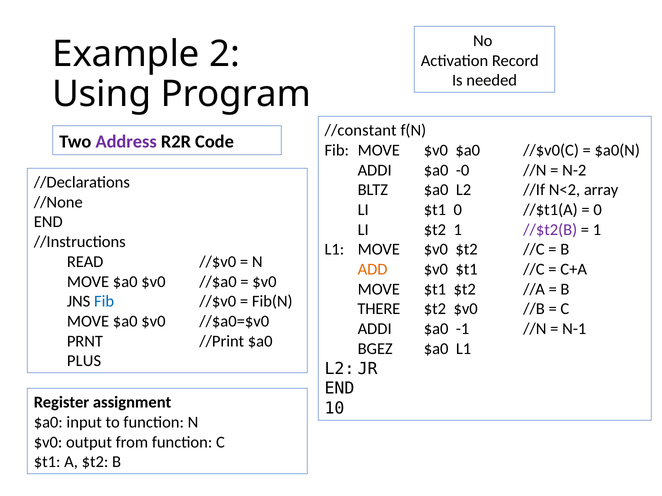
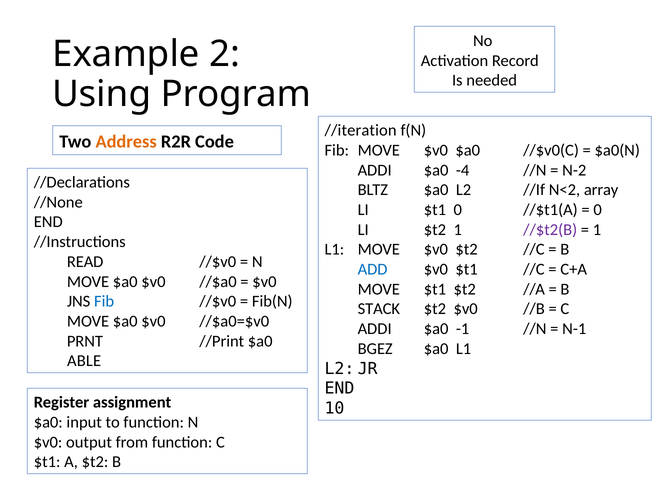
//constant: //constant -> //iteration (361, 131)
Address colour: purple -> orange (126, 142)
-0: -0 -> -4 (463, 170)
ADD colour: orange -> blue (373, 270)
THERE: THERE -> STACK (379, 309)
PLUS: PLUS -> ABLE (84, 361)
